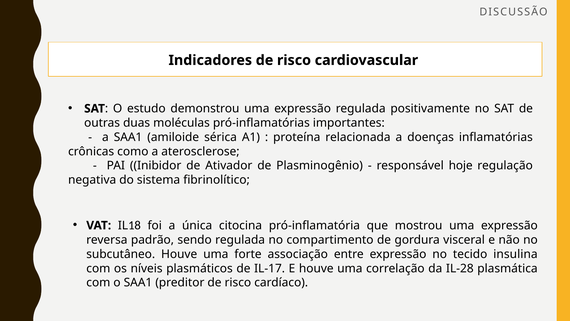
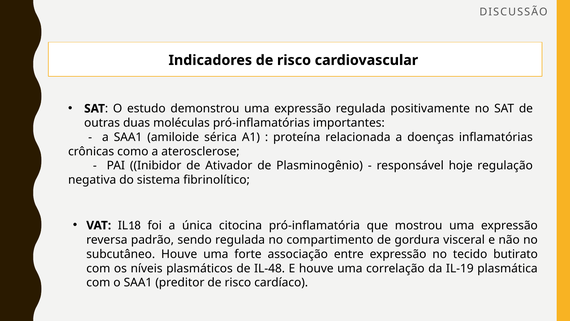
insulina: insulina -> butirato (516, 254)
IL-17: IL-17 -> IL-48 (270, 268)
IL-28: IL-28 -> IL-19 (460, 268)
